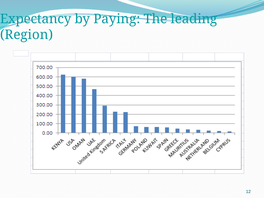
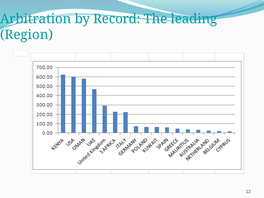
Expectancy: Expectancy -> Arbitration (36, 19)
Paying: Paying -> Record (117, 19)
